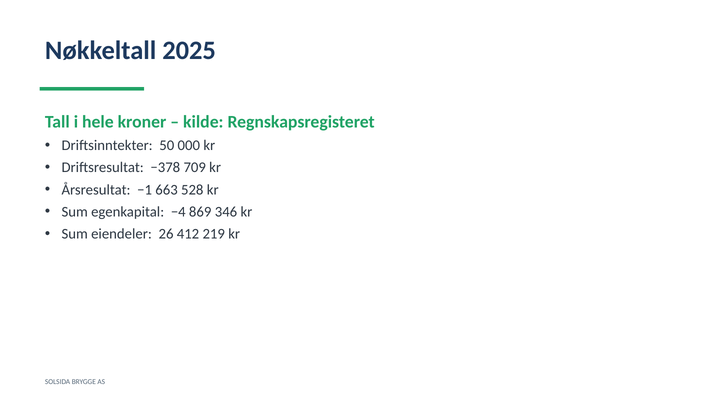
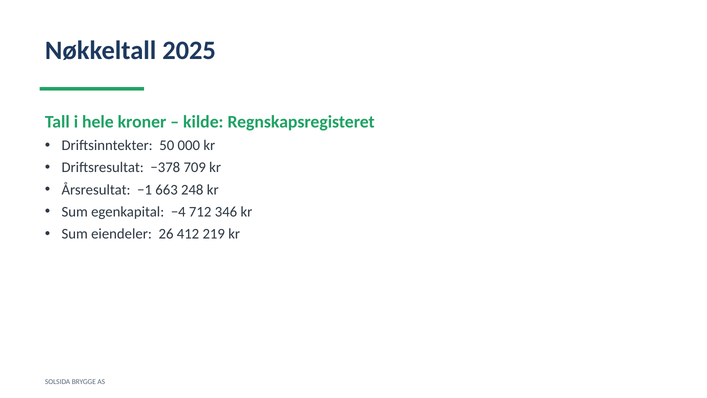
528: 528 -> 248 (192, 190)
869: 869 -> 712 (200, 212)
